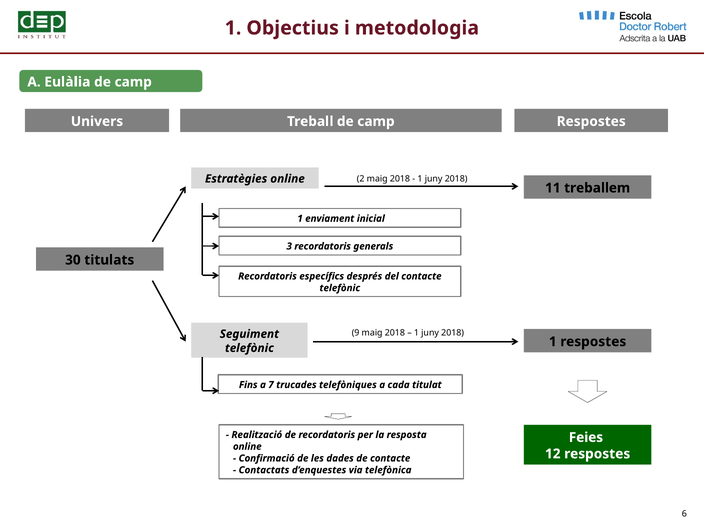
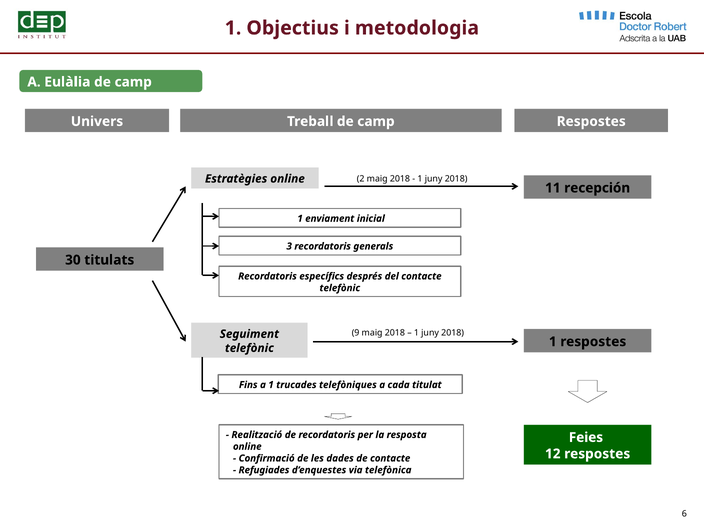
treballem: treballem -> recepción (597, 188)
a 7: 7 -> 1 (271, 385)
Contactats: Contactats -> Refugiades (264, 470)
